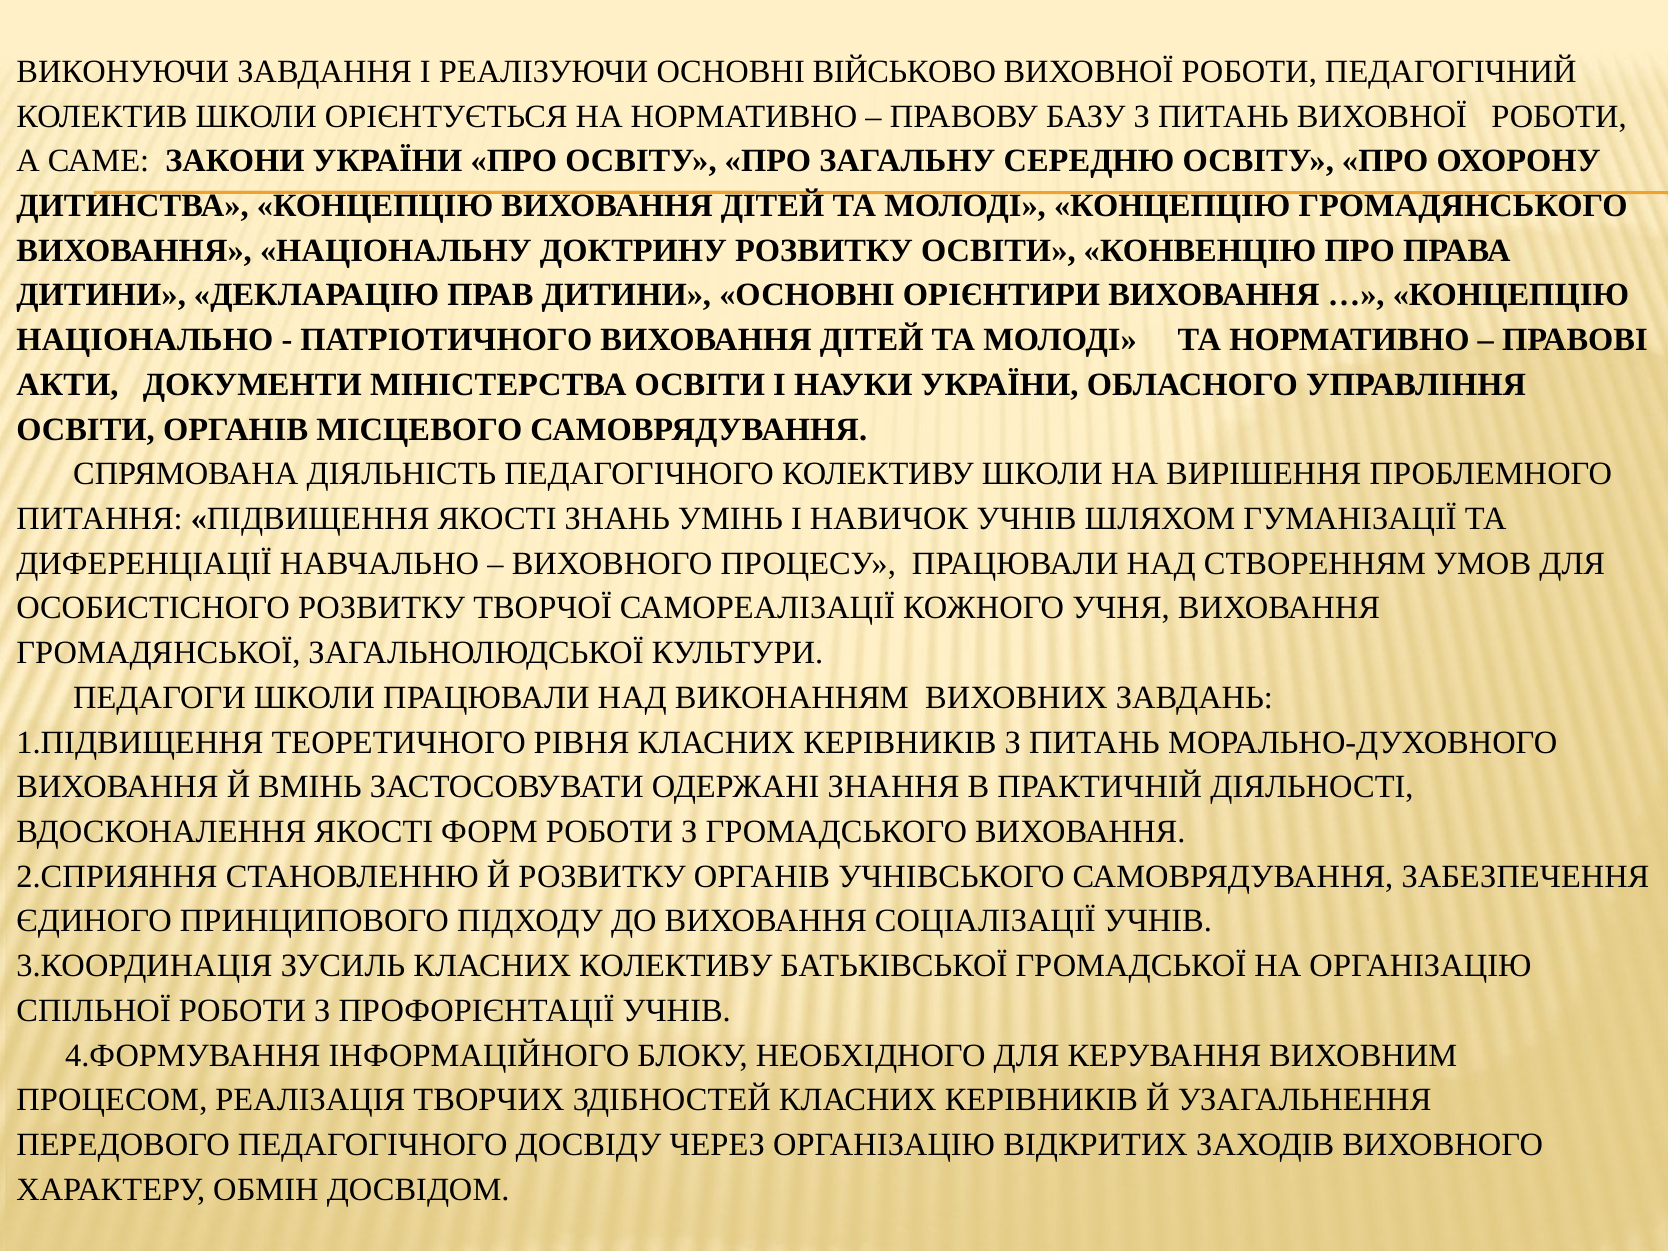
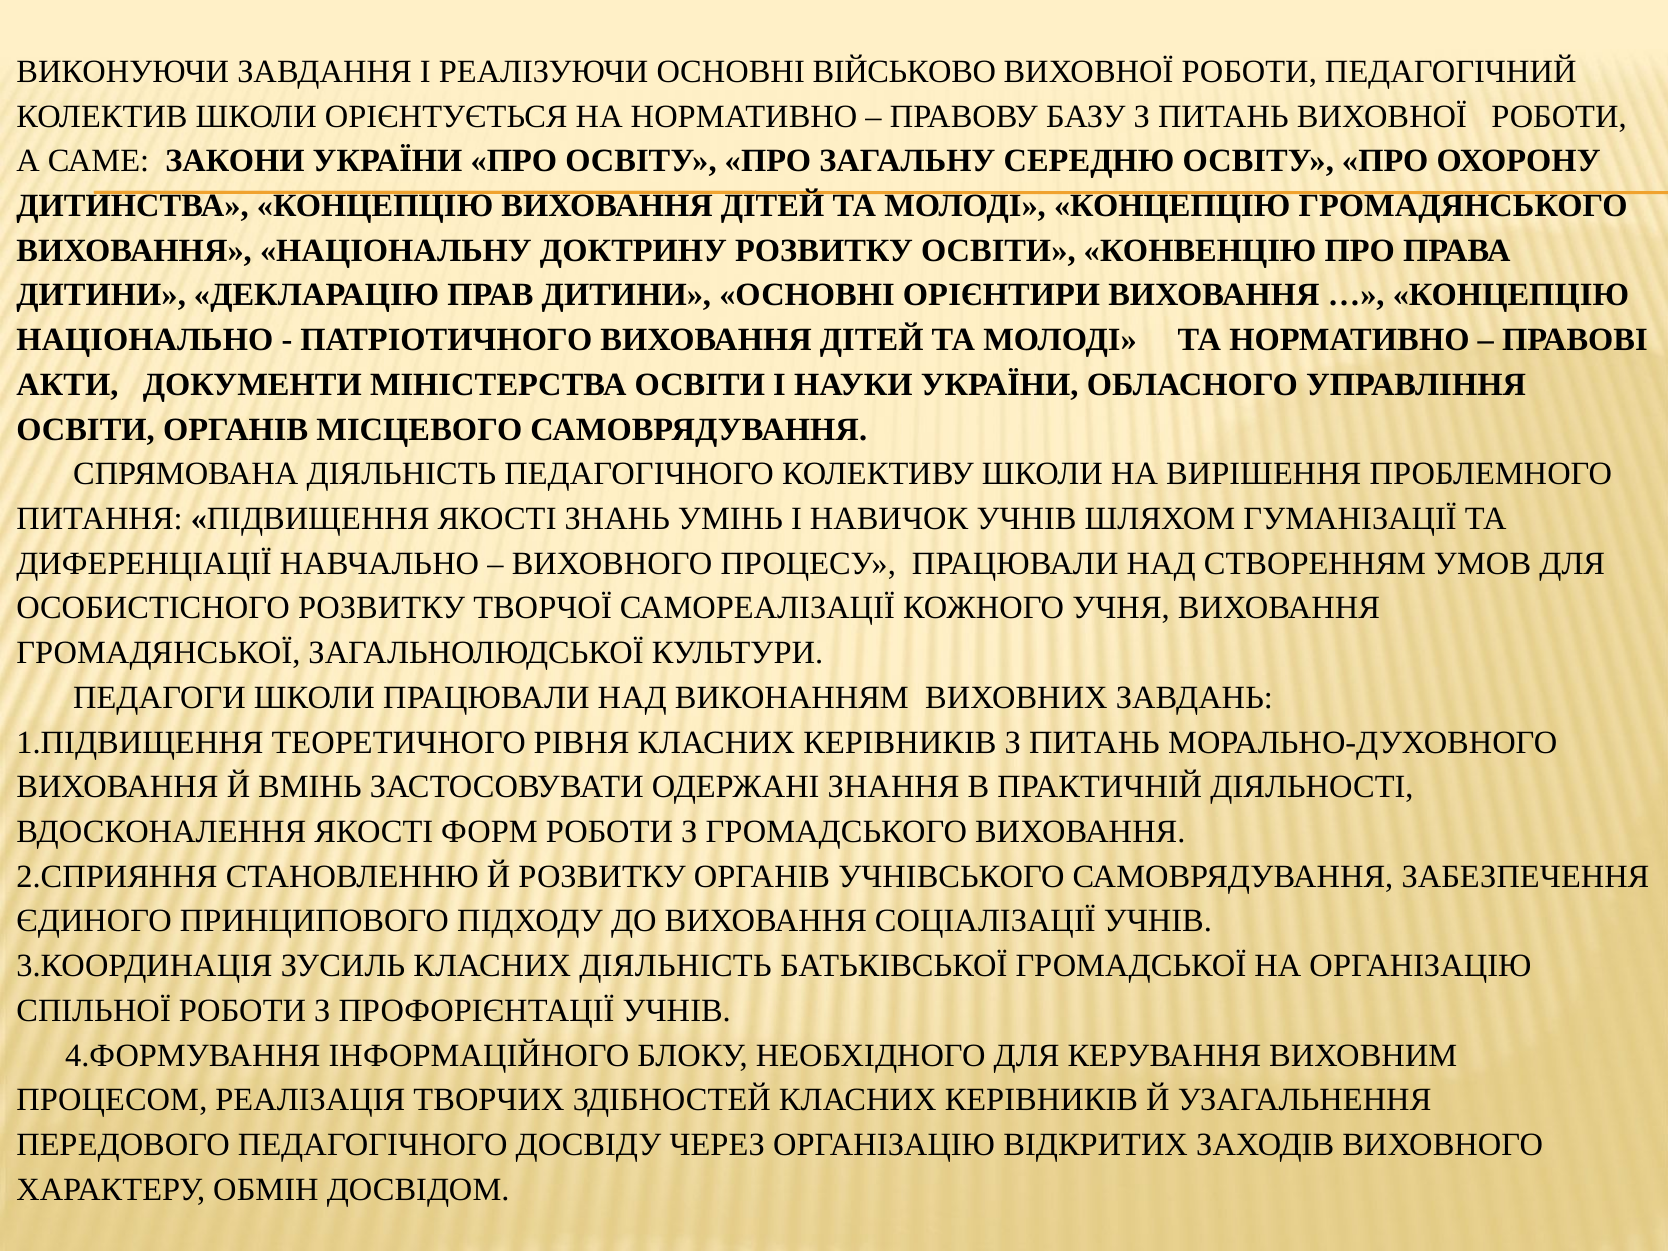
КЛАСНИХ КОЛЕКТИВУ: КОЛЕКТИВУ -> ДІЯЛЬНІСТЬ (676, 966)
